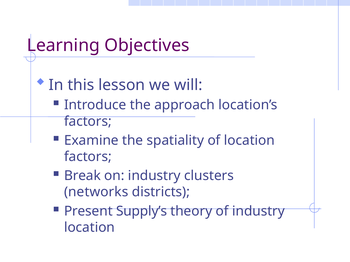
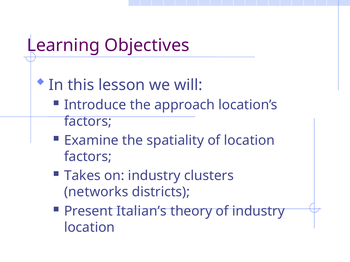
Break: Break -> Takes (82, 176)
Supply’s: Supply’s -> Italian’s (142, 211)
